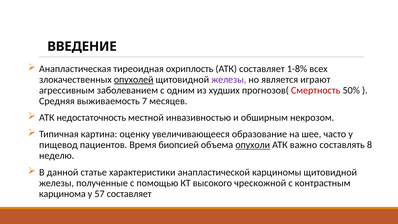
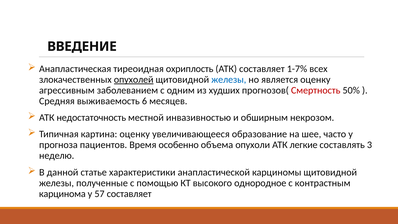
1-8%: 1-8% -> 1-7% (297, 69)
железы colour: purple -> blue (229, 80)
является играют: играют -> оценку (315, 80)
7: 7 -> 6 (144, 101)
пищевод: пищевод -> прогноза (58, 145)
биопсией: биопсией -> особенно (179, 145)
опухоли underline: present -> none (253, 145)
важно: важно -> легкие (304, 145)
8: 8 -> 3 (369, 145)
чрескожной: чрескожной -> однородное (260, 183)
